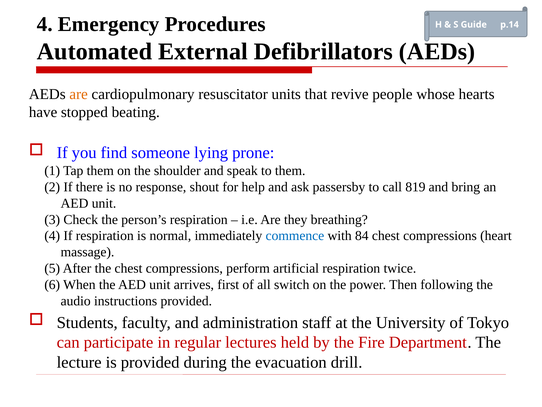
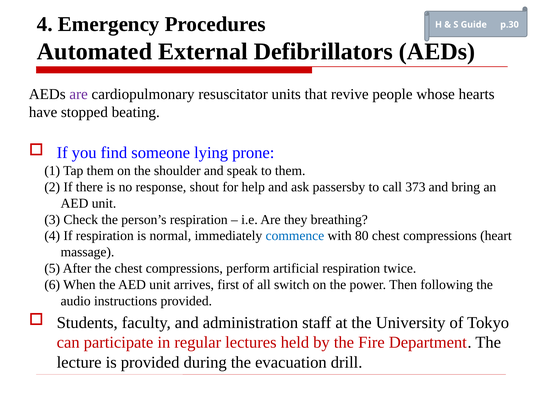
p.14: p.14 -> p.30 (510, 25)
are colour: orange -> purple (79, 94)
819: 819 -> 373 (415, 187)
84: 84 -> 80 (362, 236)
